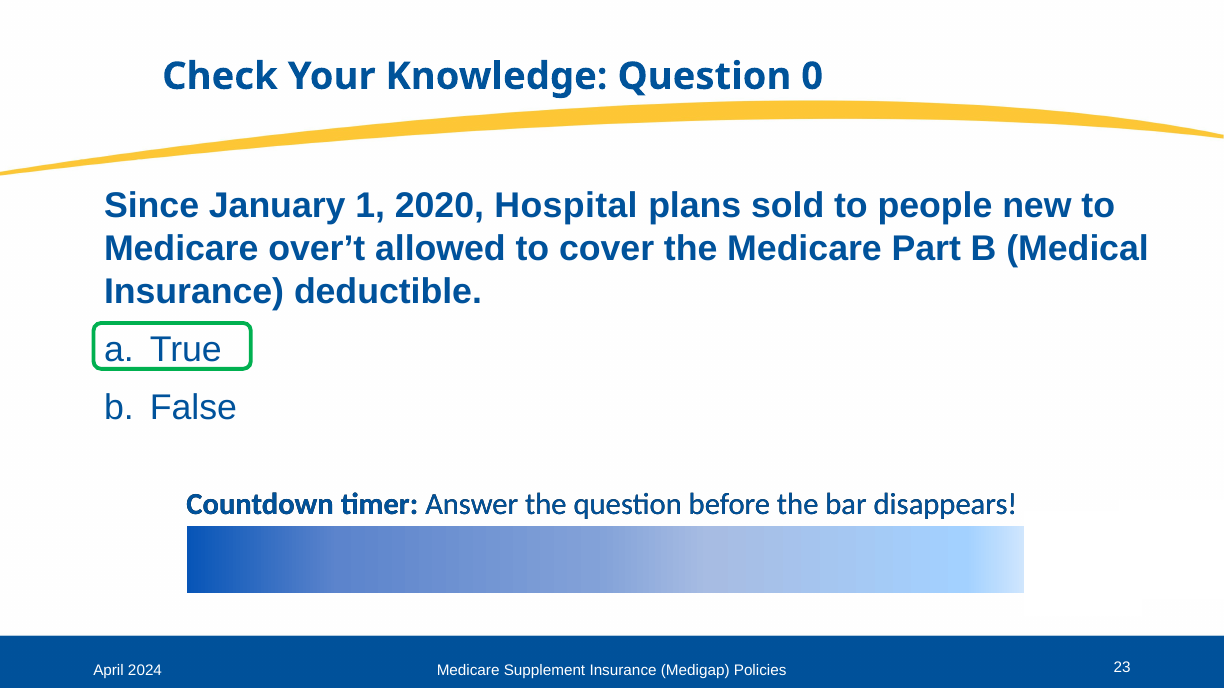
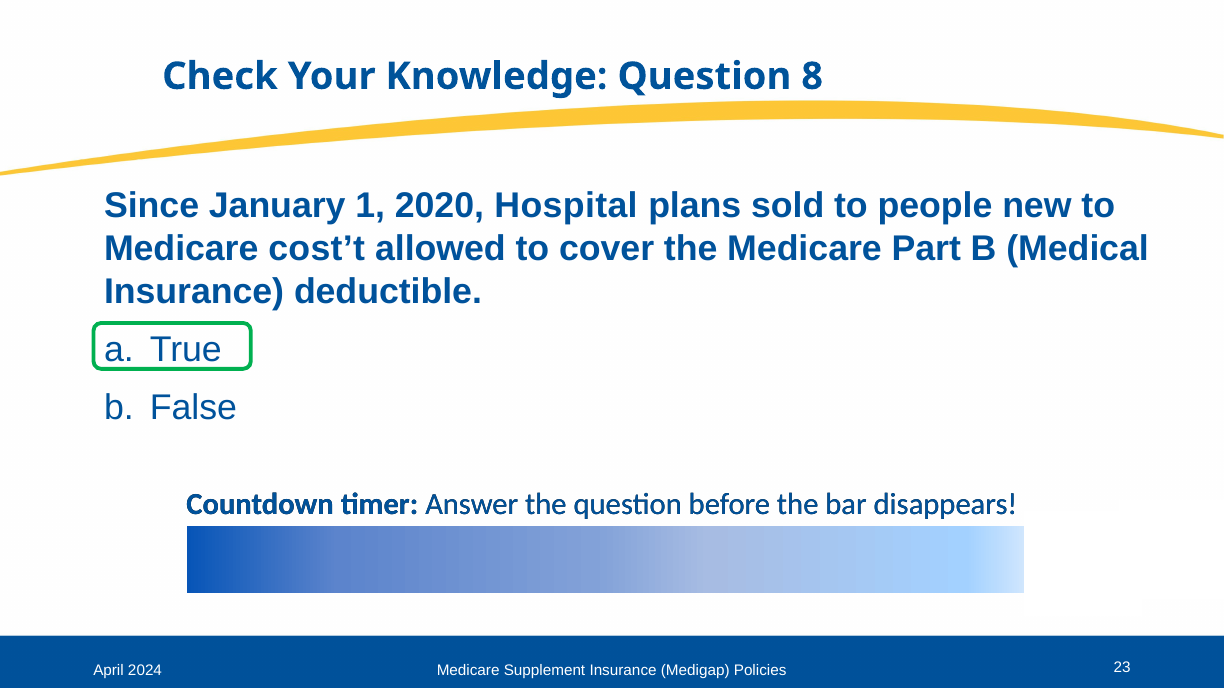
0: 0 -> 8 (812, 76)
over’t: over’t -> cost’t (317, 249)
